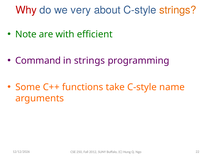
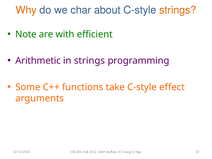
Why colour: red -> orange (26, 10)
very: very -> char (81, 10)
Command: Command -> Arithmetic (38, 61)
name: name -> effect (172, 87)
